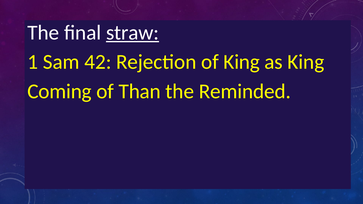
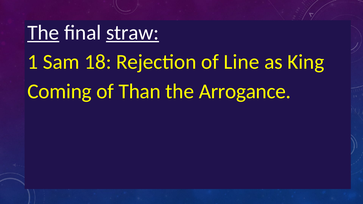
The underline: none -> present (43, 33)
42: 42 -> 18 (98, 62)
of King: King -> Line (241, 62)
Reminded: Reminded -> Arrogance (245, 91)
